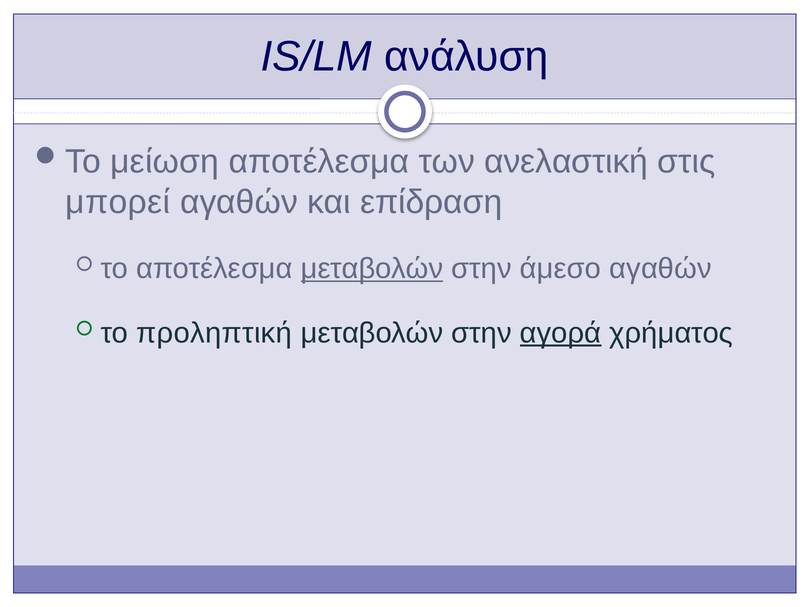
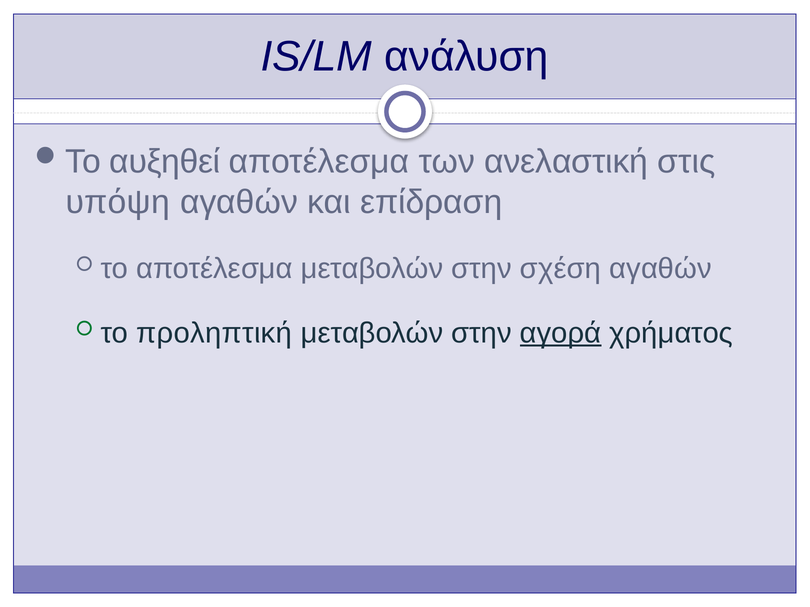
μείωση: μείωση -> αυξηθεί (165, 162)
μπορεί: μπορεί -> υπόψη (118, 202)
μεταβολών underline: present -> none (372, 269)
άμεσο: άμεσο -> σχέση (561, 269)
